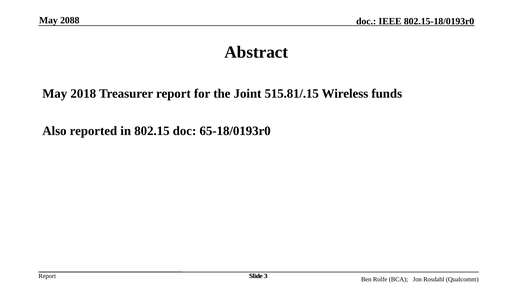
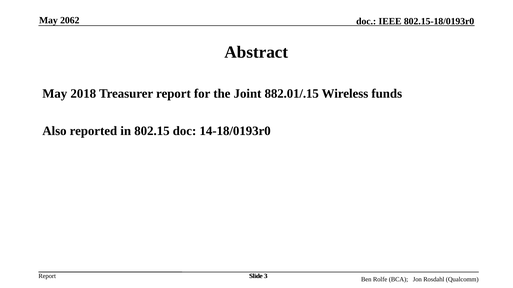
2088: 2088 -> 2062 (70, 20)
515.81/.15: 515.81/.15 -> 882.01/.15 (292, 94)
65-18/0193r0: 65-18/0193r0 -> 14-18/0193r0 (235, 131)
